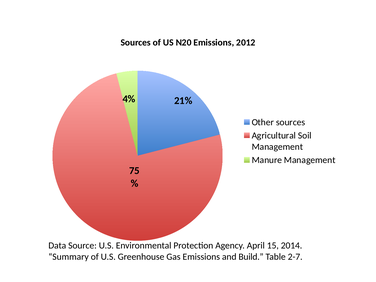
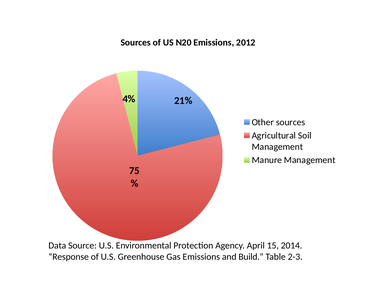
Summary: Summary -> Response (69, 257)
2-7: 2-7 -> 2-3 (295, 257)
